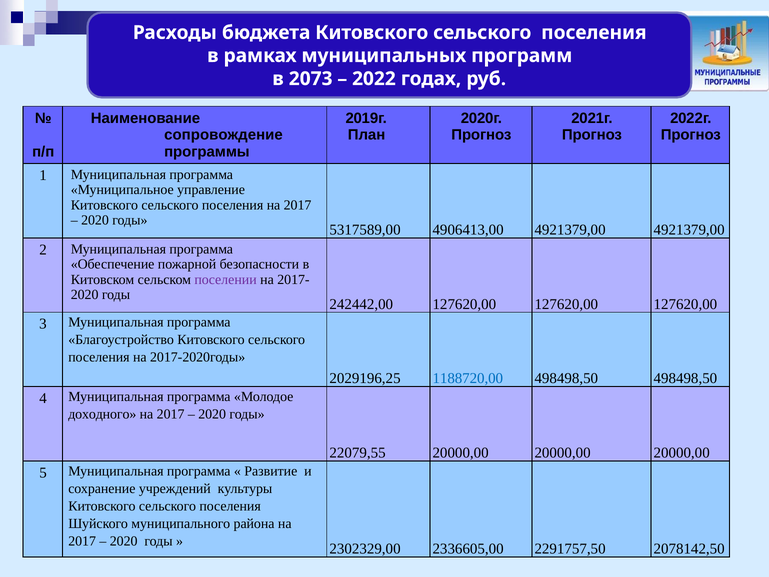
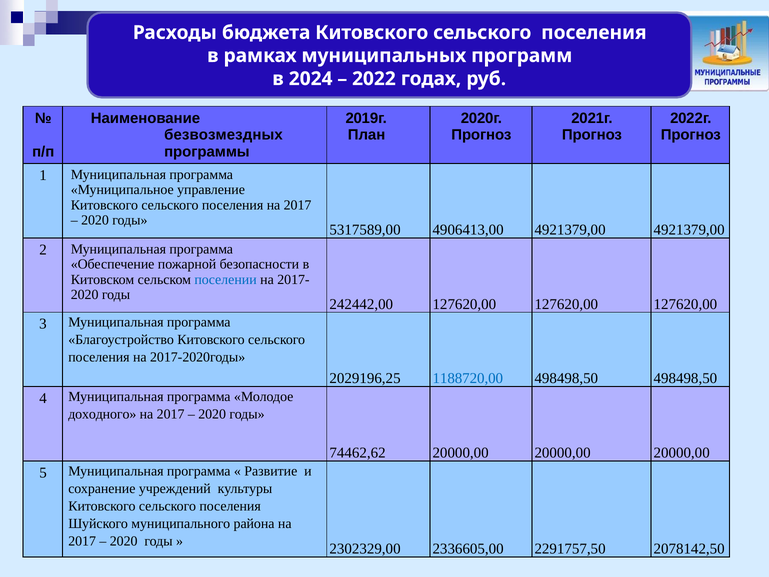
2073: 2073 -> 2024 (311, 79)
сопровождение: сопровождение -> безвозмездных (223, 135)
поселении colour: purple -> blue (226, 279)
22079,55: 22079,55 -> 74462,62 (358, 453)
